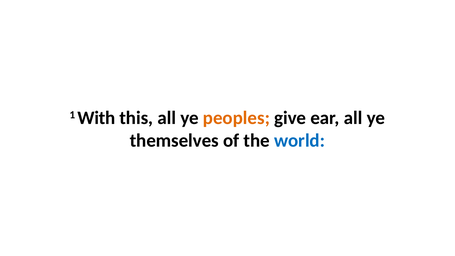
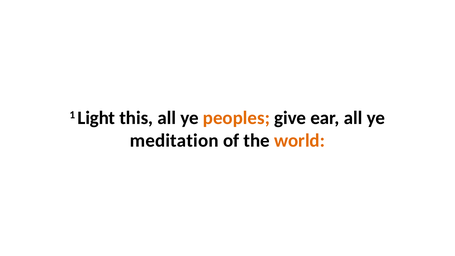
With: With -> Light (96, 118)
themselves: themselves -> meditation (174, 141)
world colour: blue -> orange (300, 141)
